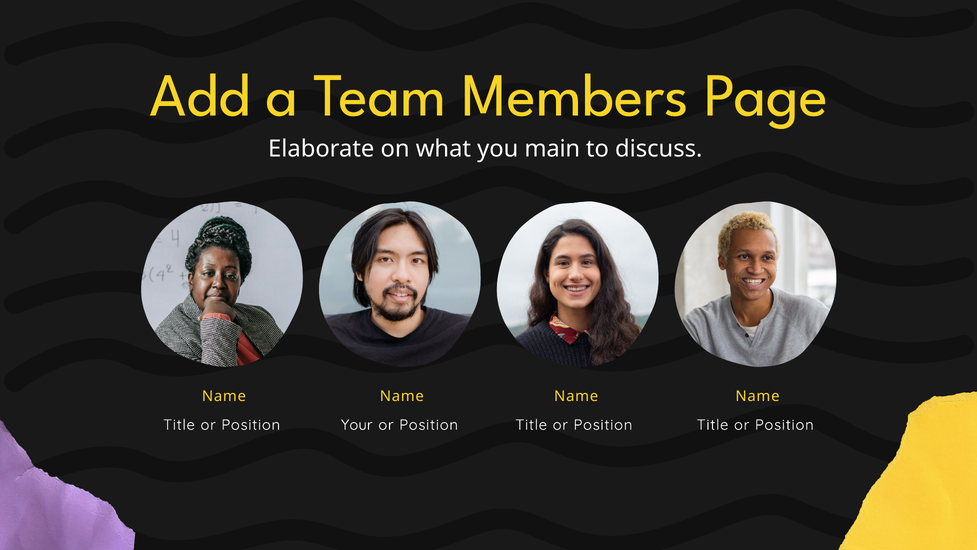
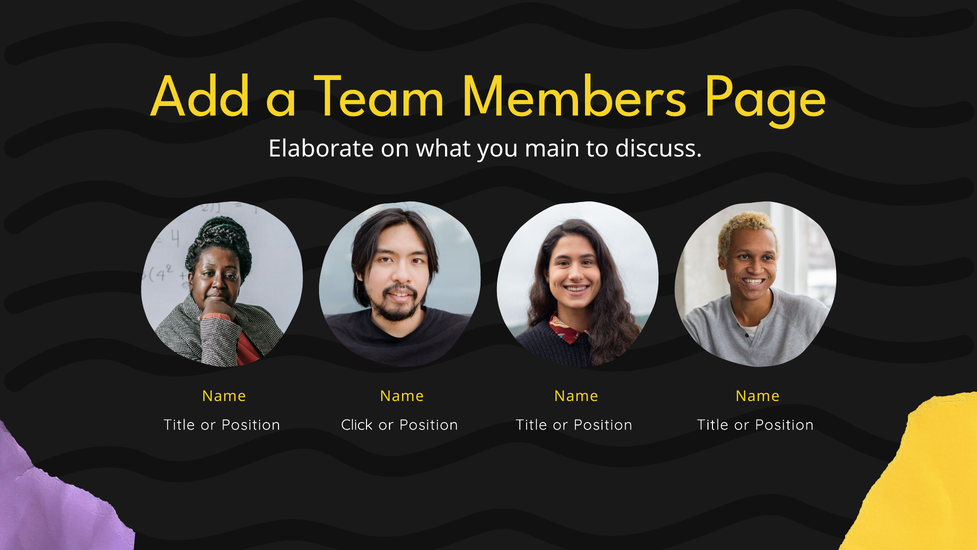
Your: Your -> Click (357, 425)
